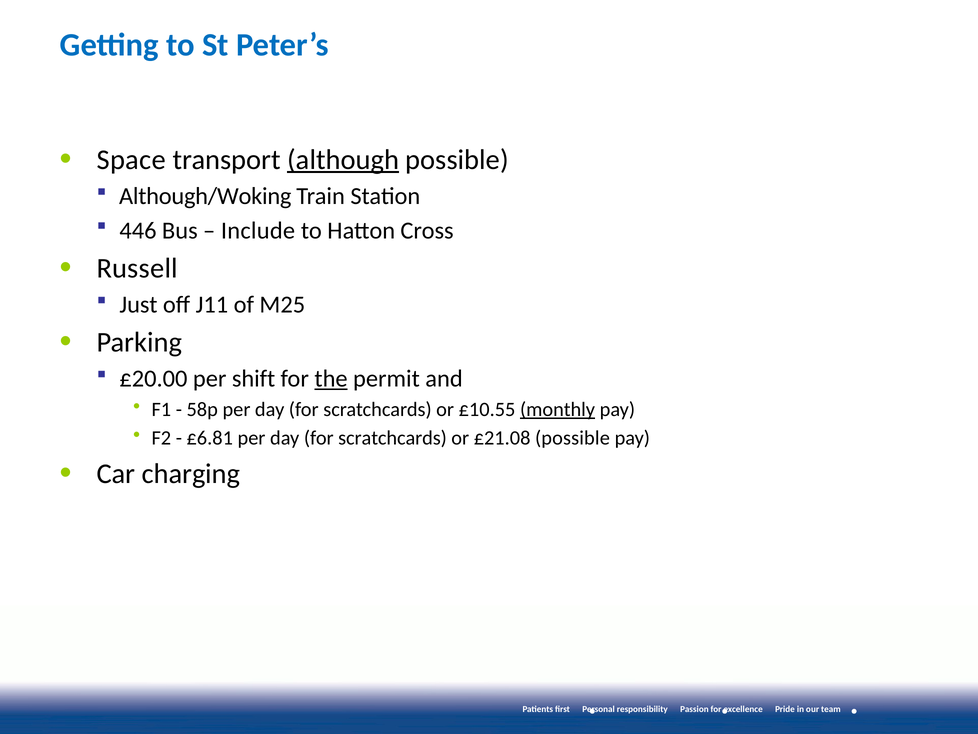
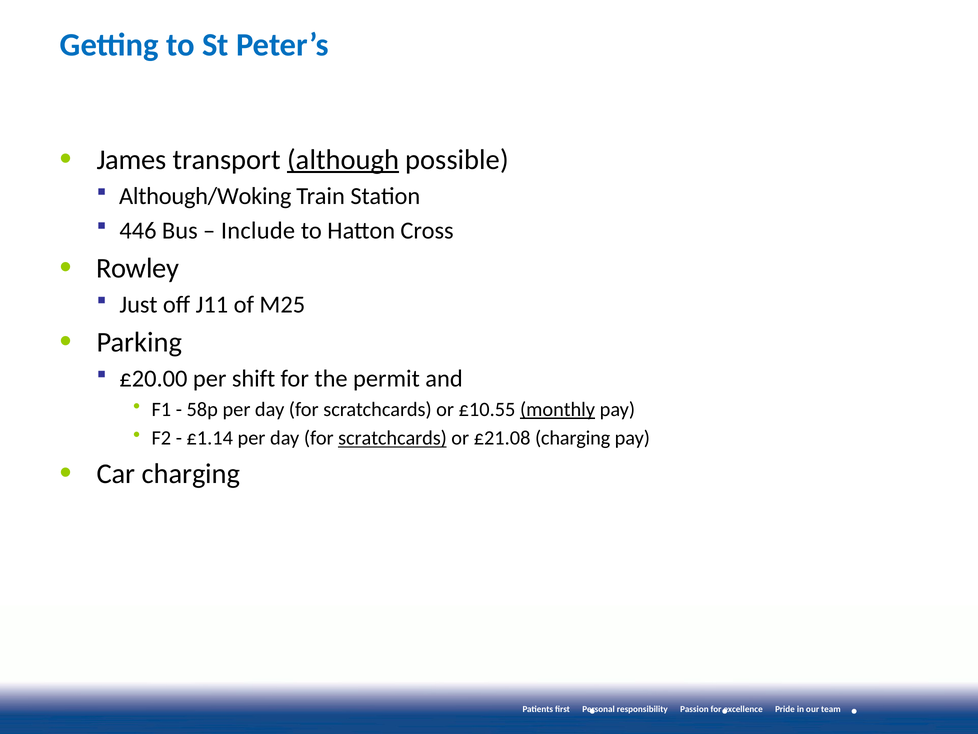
Space: Space -> James (132, 160)
Russell: Russell -> Rowley (138, 268)
the underline: present -> none (331, 379)
£6.81: £6.81 -> £1.14 (210, 438)
scratchcards underline: none -> present (393, 438)
£21.08 possible: possible -> charging (573, 438)
